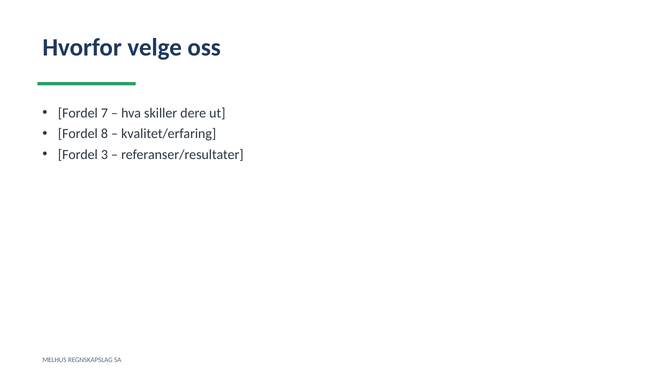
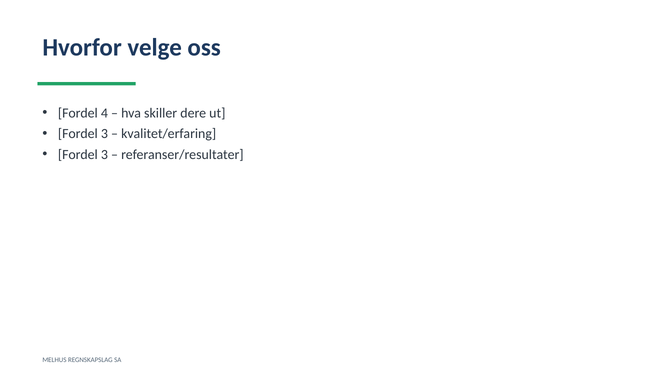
7: 7 -> 4 (104, 113)
8: 8 -> 3 (104, 134)
